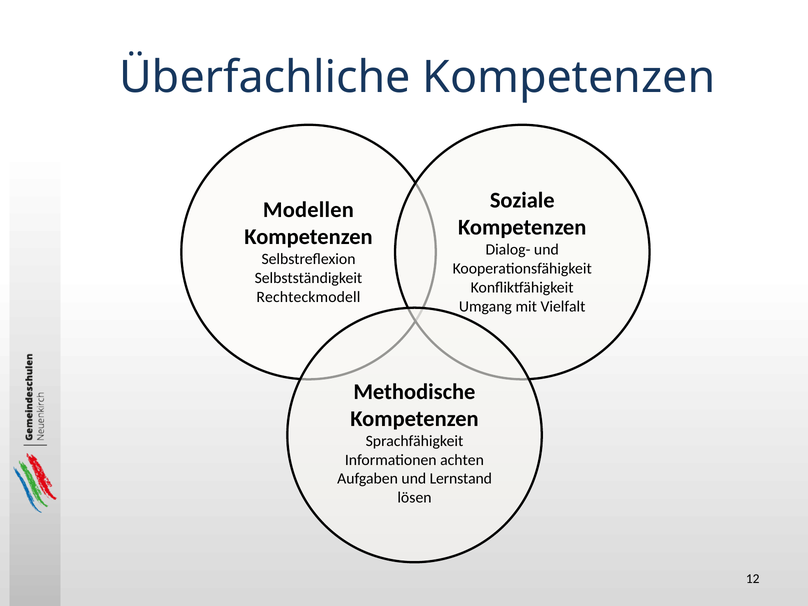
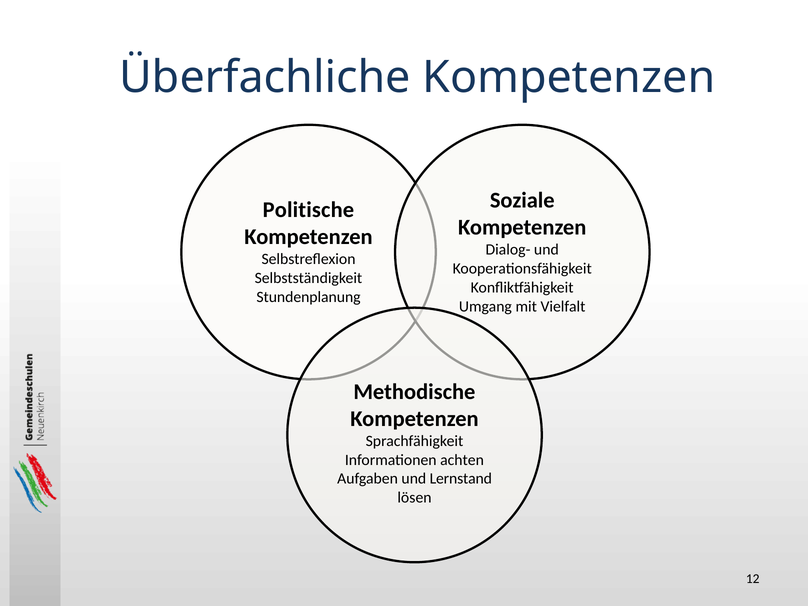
Modellen: Modellen -> Politische (308, 210)
Rechteckmodell: Rechteckmodell -> Stundenplanung (309, 297)
